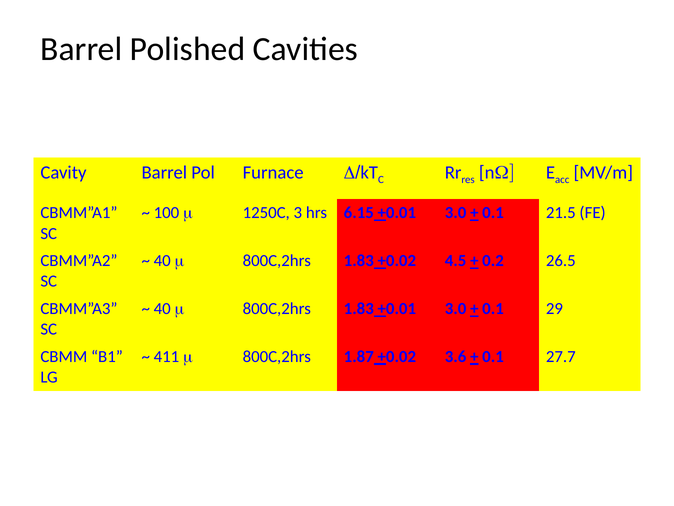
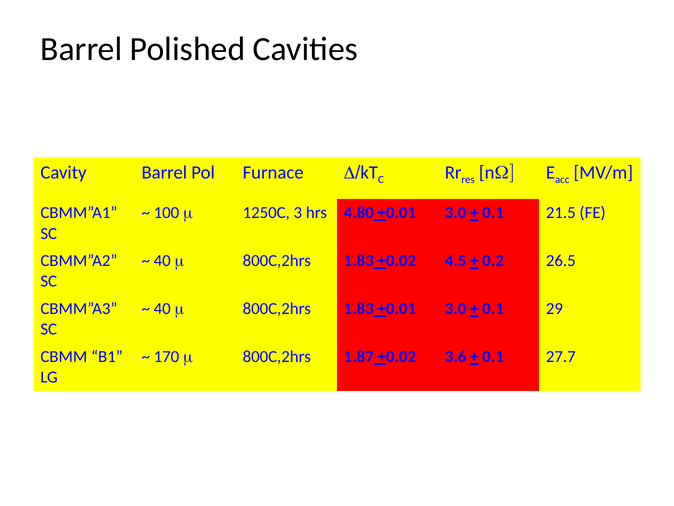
6.15: 6.15 -> 4.80 (359, 213)
411: 411 -> 170 (166, 356)
